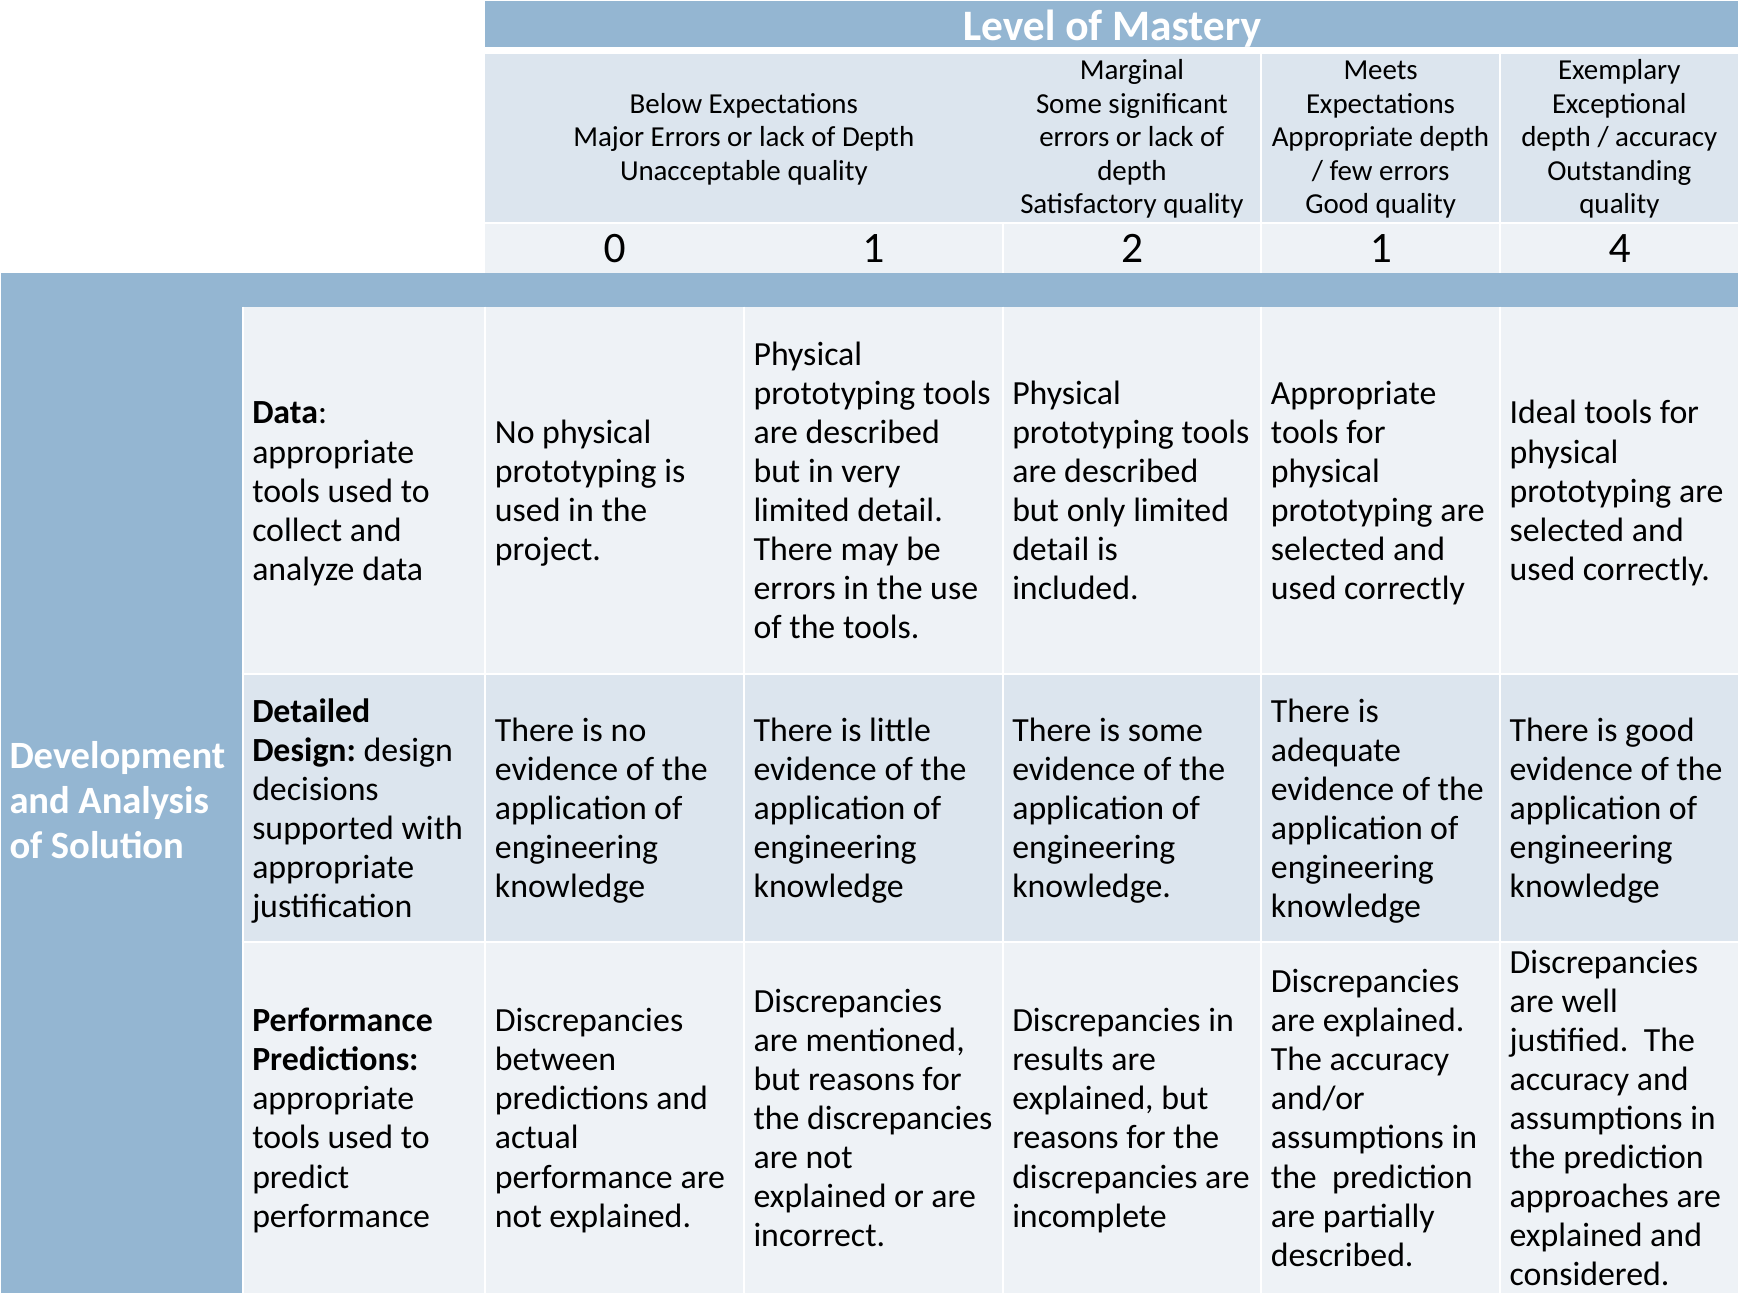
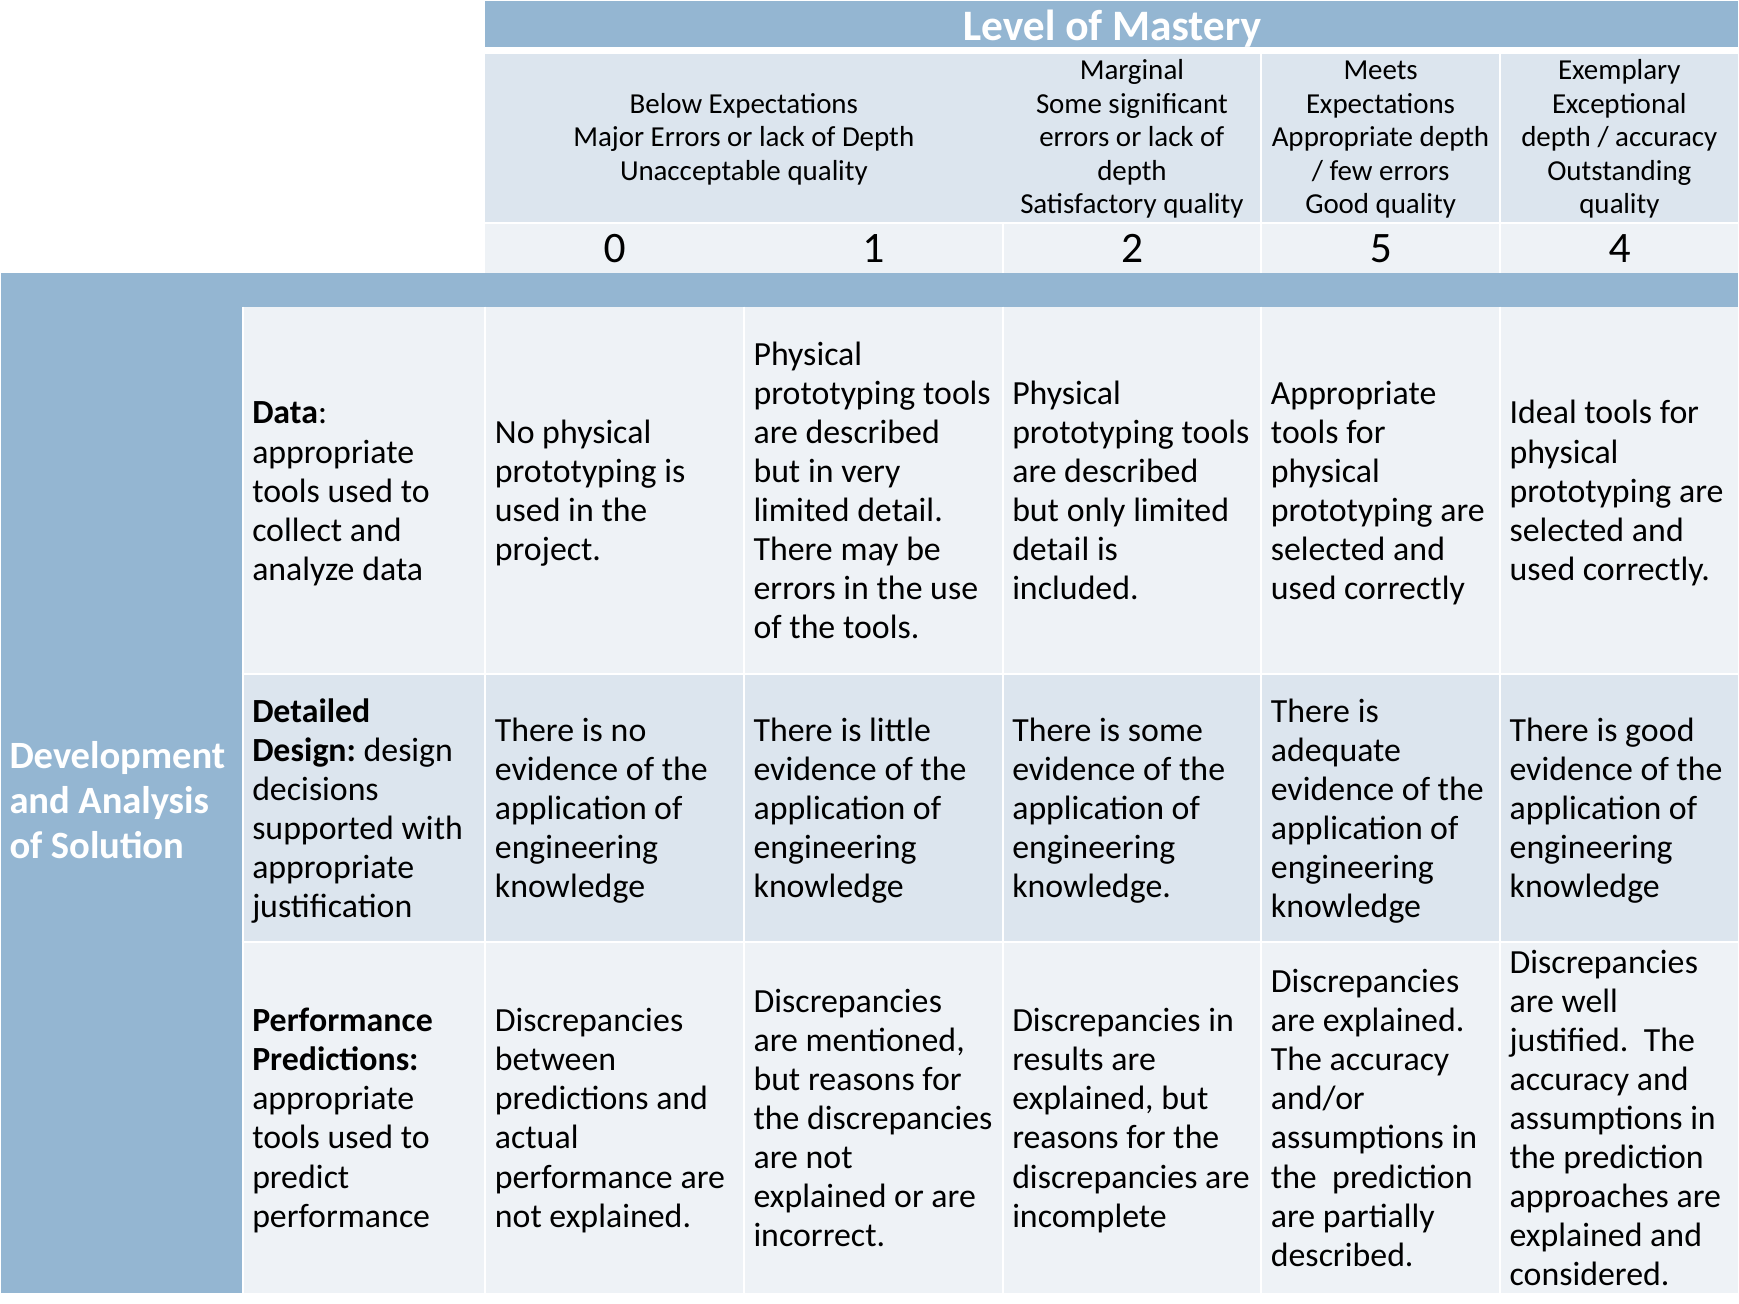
2 1: 1 -> 5 (1381, 249)
